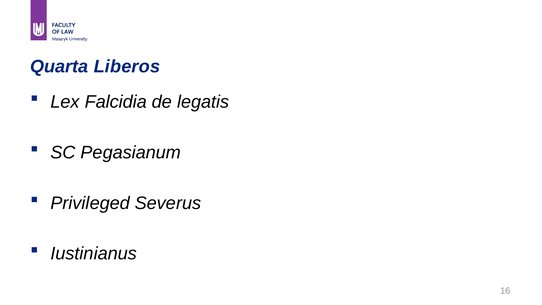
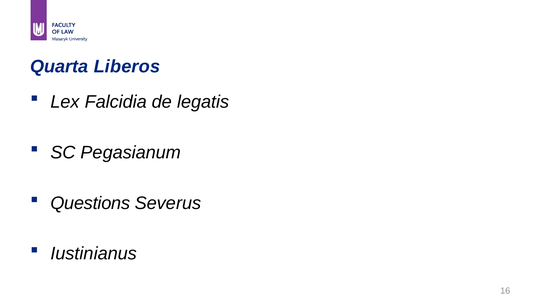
Privileged: Privileged -> Questions (90, 203)
